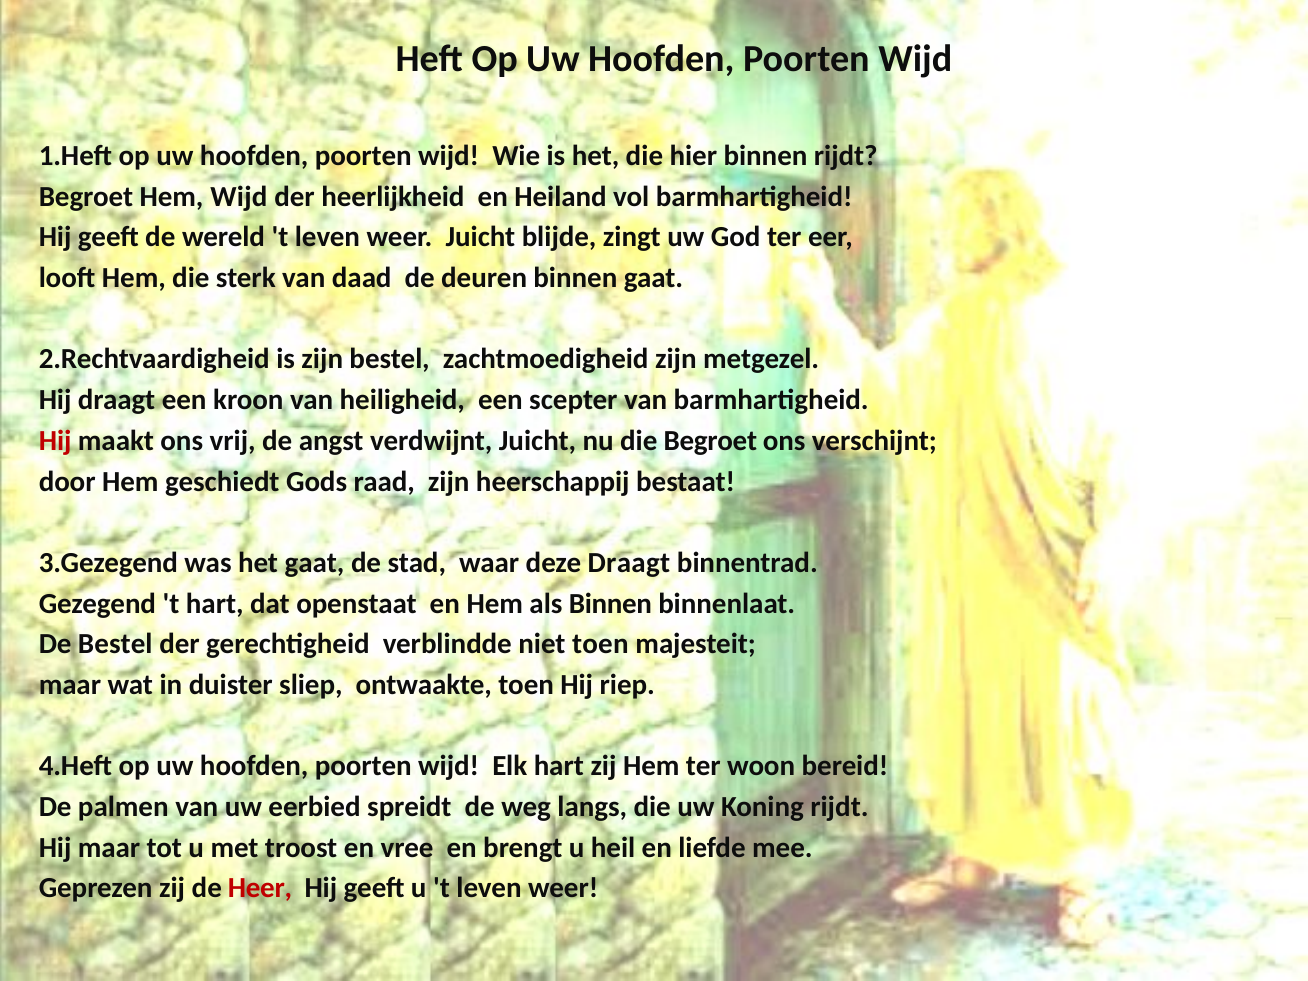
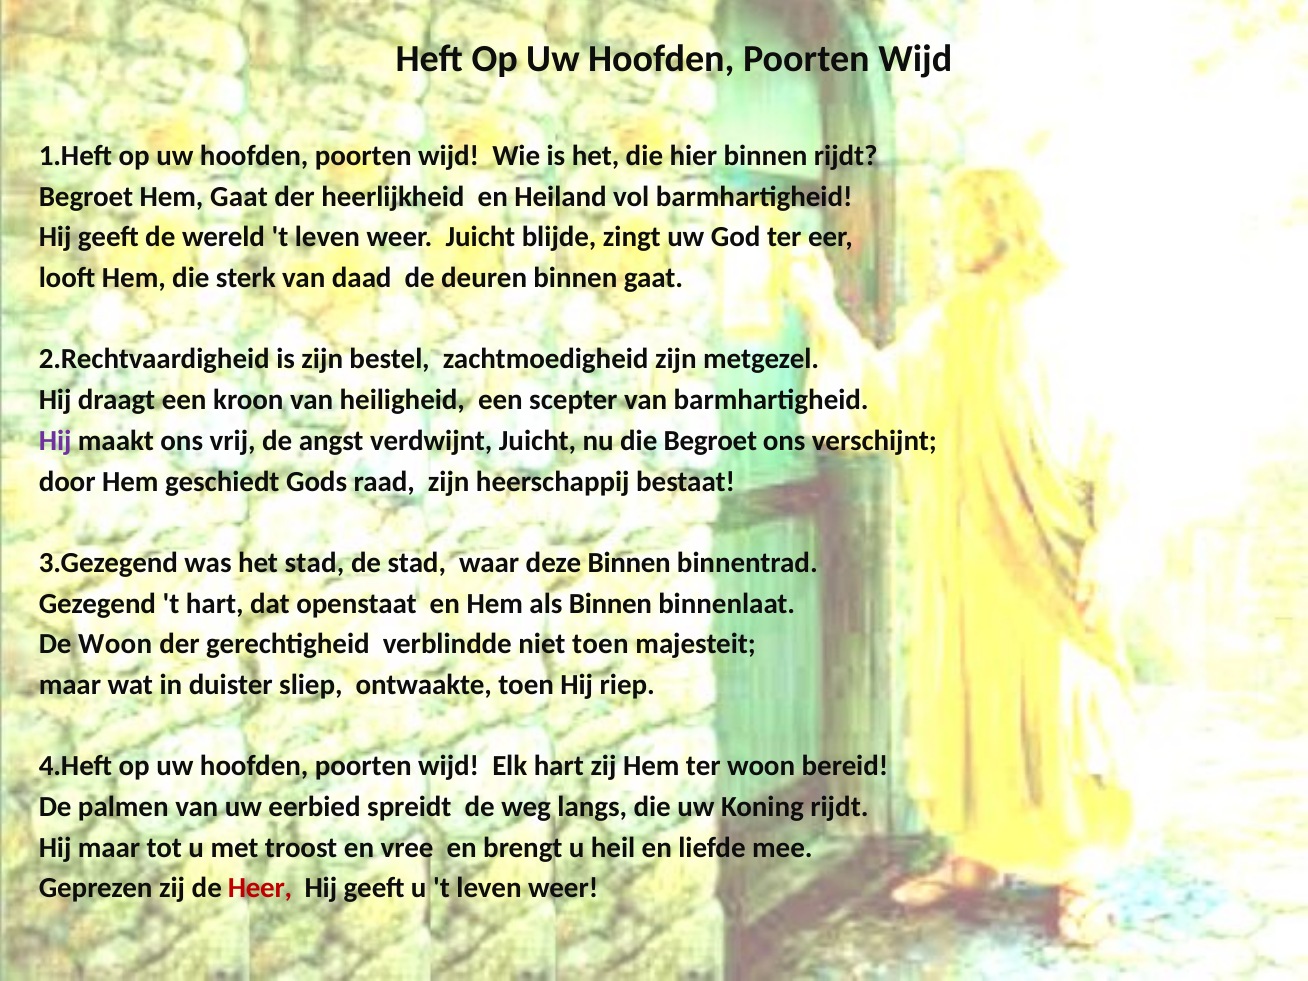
Hem Wijd: Wijd -> Gaat (239, 197)
Hij colour: red -> purple (55, 441)
het gaat: gaat -> stad (314, 563)
deze Draagt: Draagt -> Binnen (629, 563)
De Bestel: Bestel -> Woon (115, 644)
